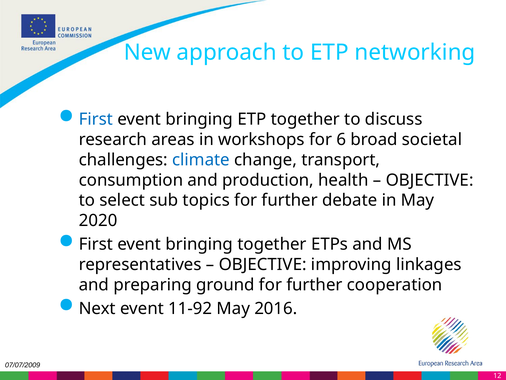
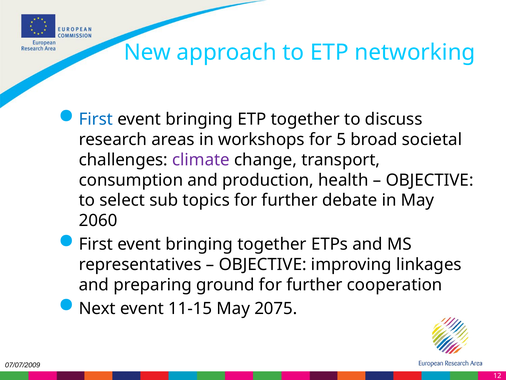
6: 6 -> 5 (341, 139)
climate colour: blue -> purple (201, 160)
2020: 2020 -> 2060 (98, 220)
11-92: 11-92 -> 11-15 (190, 308)
2016: 2016 -> 2075 (276, 308)
